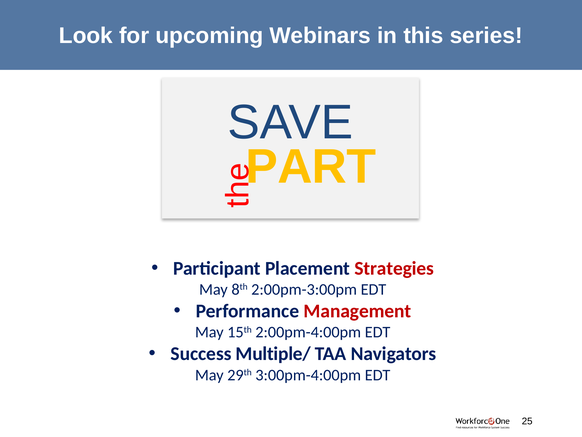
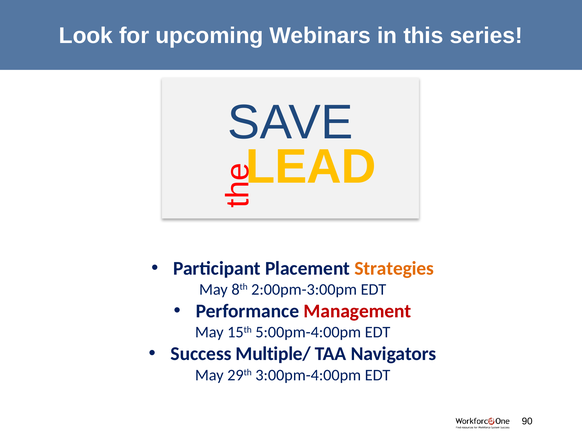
PART: PART -> LEAD (311, 167)
Strategies colour: red -> orange (394, 268)
2:00pm-4:00pm: 2:00pm-4:00pm -> 5:00pm-4:00pm (308, 332)
25: 25 -> 90 (527, 421)
